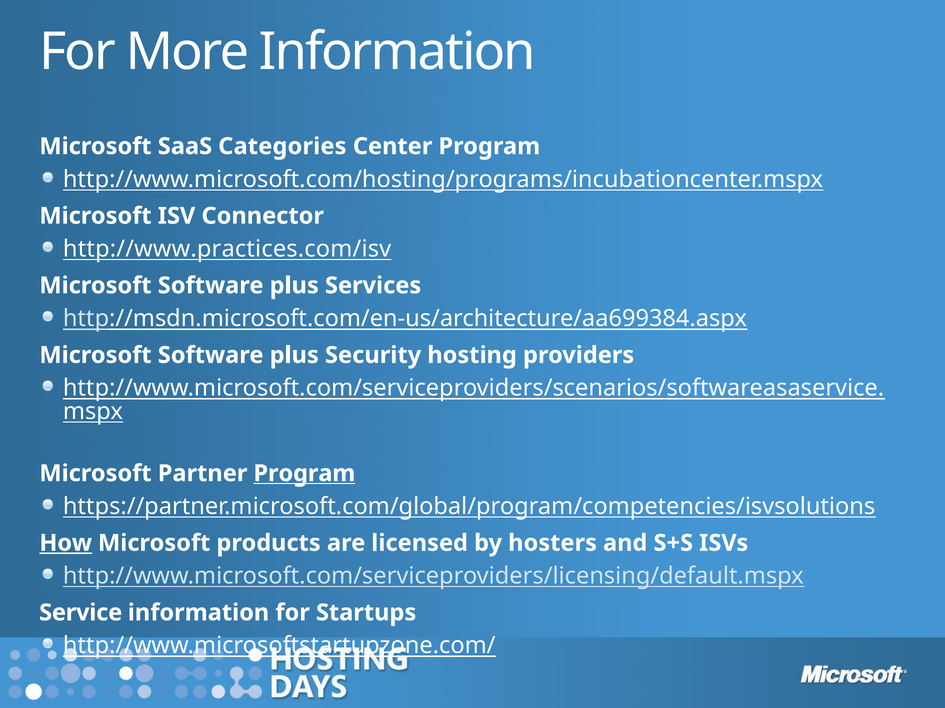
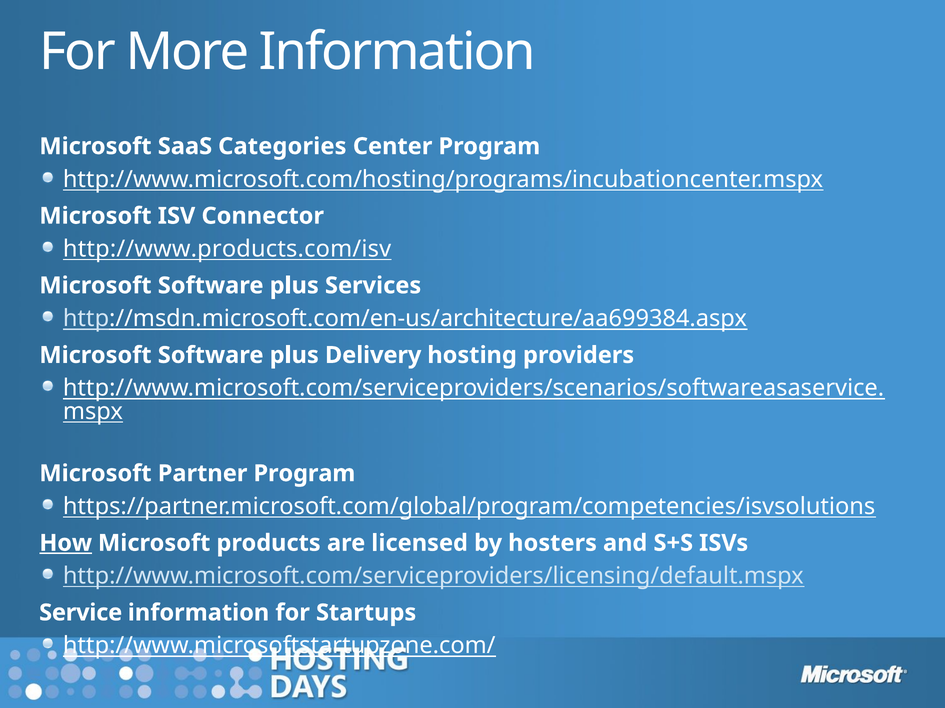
http://www.practices.com/isv: http://www.practices.com/isv -> http://www.products.com/isv (227, 249)
Security: Security -> Delivery (373, 356)
Program underline: present -> none (304, 474)
